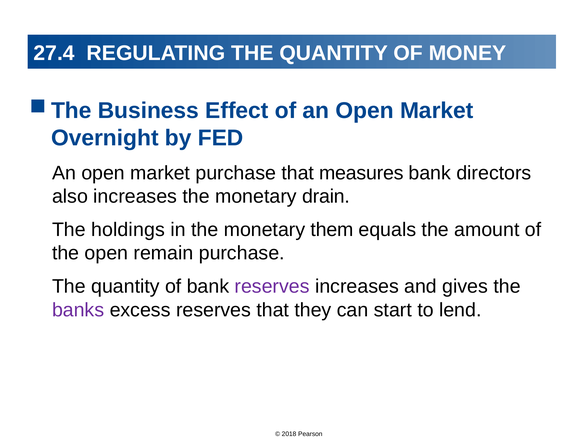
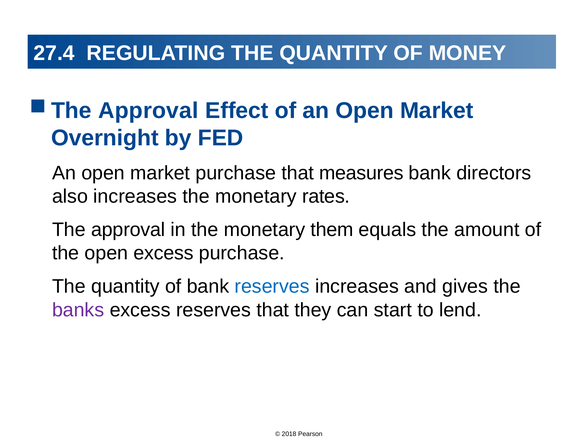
Business: Business -> Approval (148, 111)
drain: drain -> rates (326, 197)
The holdings: holdings -> approval (128, 230)
open remain: remain -> excess (164, 253)
reserves colour: purple -> blue (272, 287)
